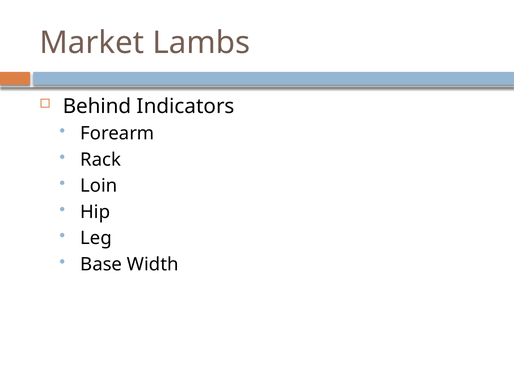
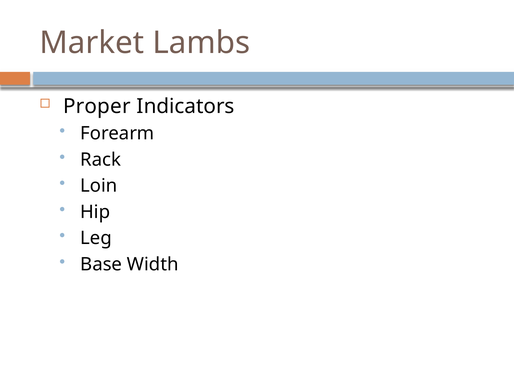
Behind: Behind -> Proper (97, 106)
